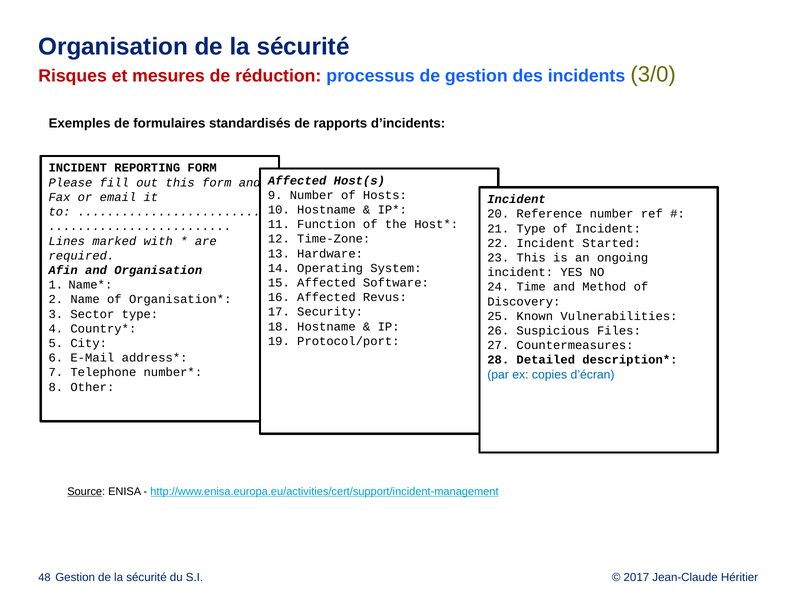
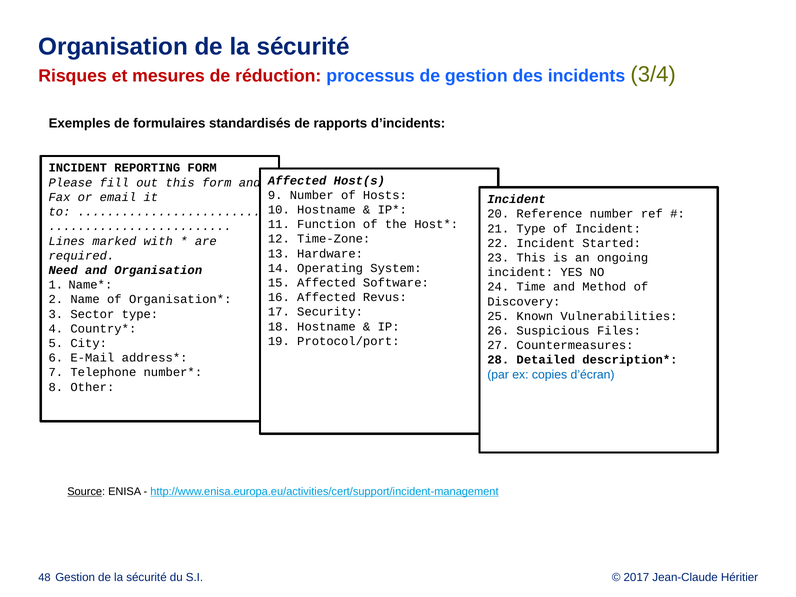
3/0: 3/0 -> 3/4 (653, 75)
Afin: Afin -> Need (63, 270)
